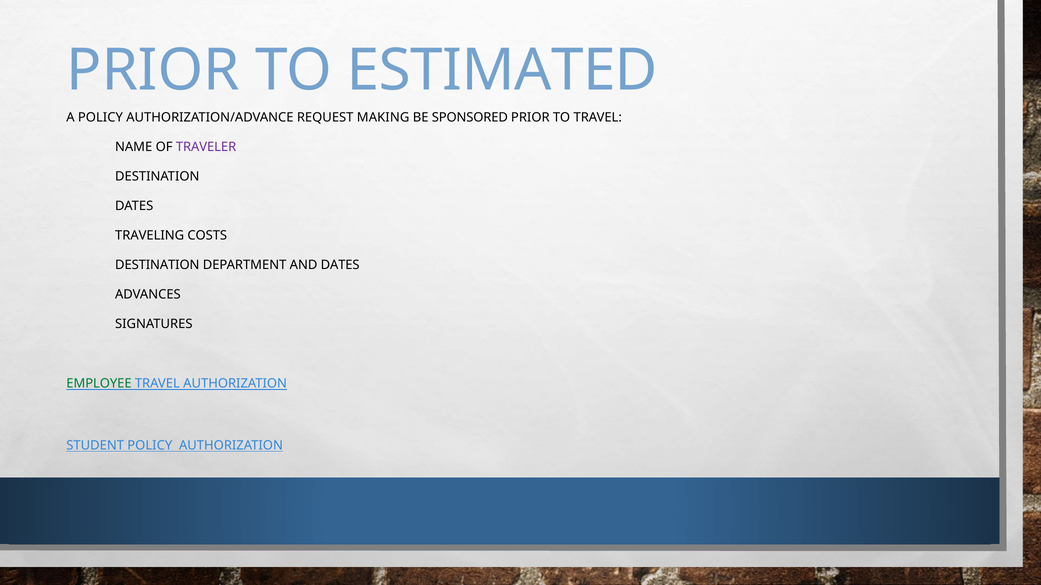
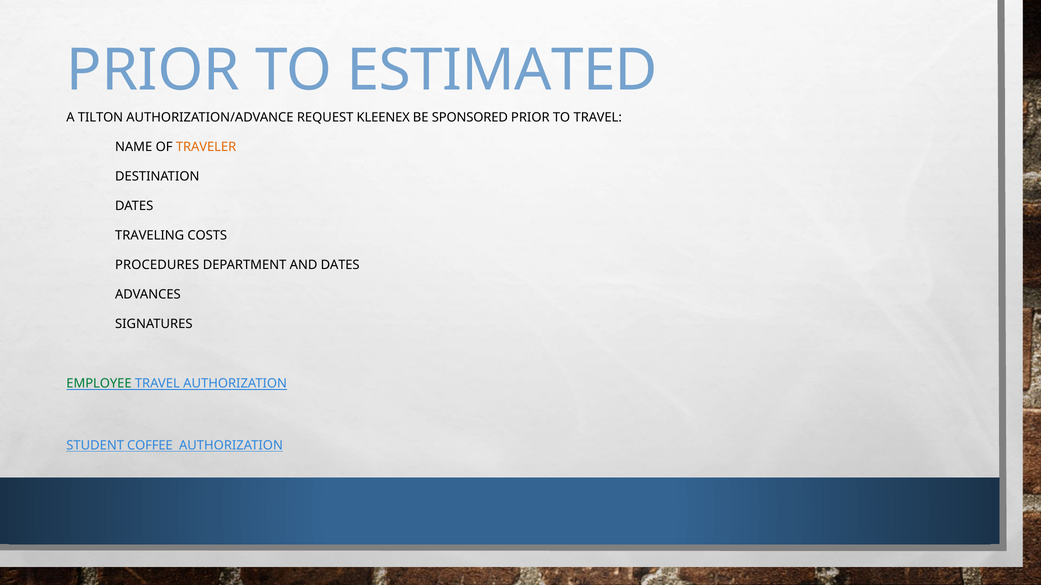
A POLICY: POLICY -> TILTON (101, 117)
MAKING: MAKING -> KLEENEX (383, 117)
TRAVELER colour: purple -> orange (206, 147)
DESTINATION: DESTINATION -> PROCEDURES (157, 265)
STUDENT POLICY: POLICY -> COFFEE (150, 446)
